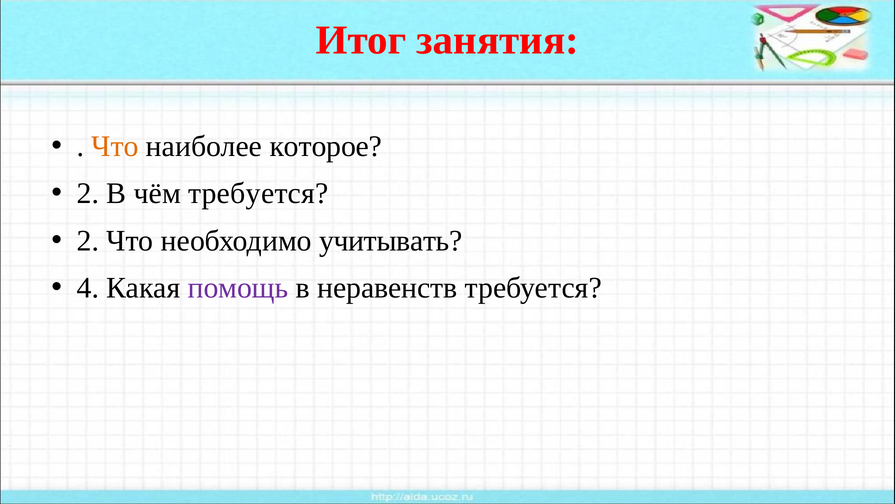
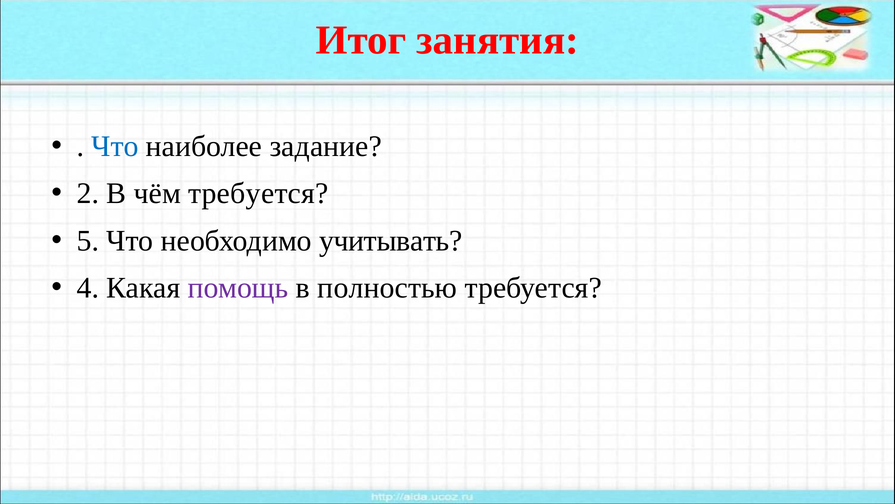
Что colour: orange -> blue (115, 146)
которое: которое -> задание (326, 146)
2: 2 -> 5 (88, 240)
неравенств: неравенств -> полностью (387, 288)
